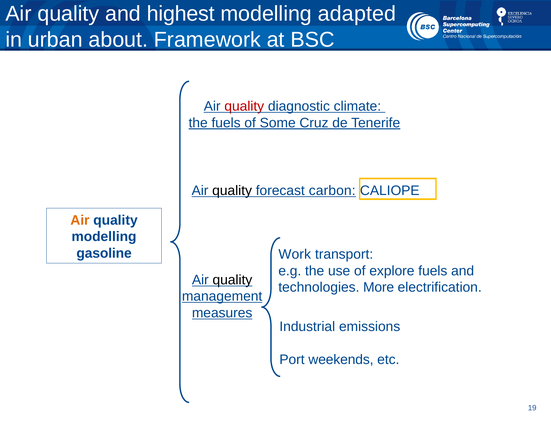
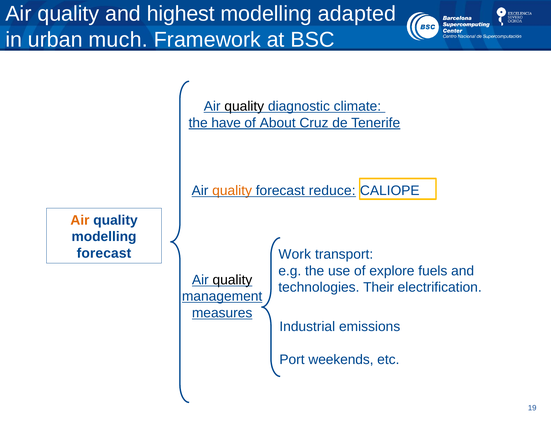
about: about -> much (118, 40)
quality colour: red -> black (244, 106)
the fuels: fuels -> have (226, 123)
Some: Some -> About (278, 123)
quality colour: black -> orange (232, 191)
carbon: carbon -> reduce (332, 191)
gasoline: gasoline -> forecast (104, 253)
More: More -> Their (379, 287)
